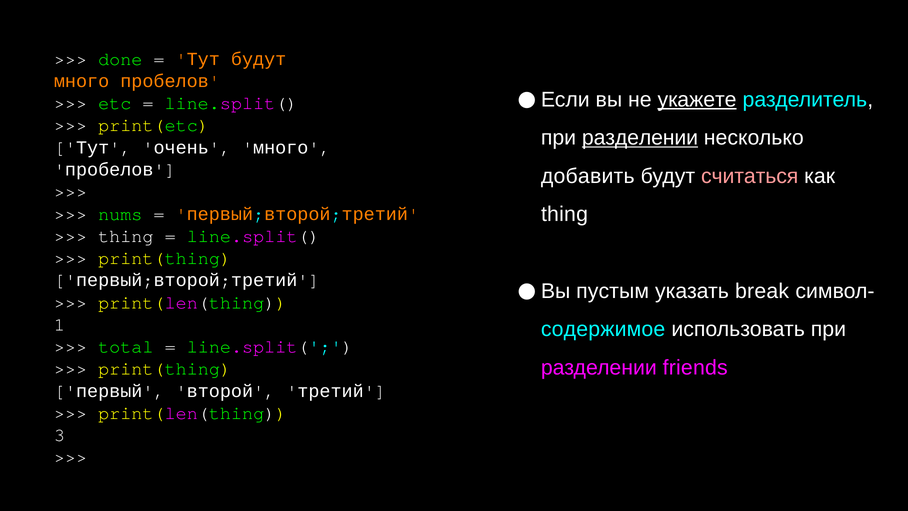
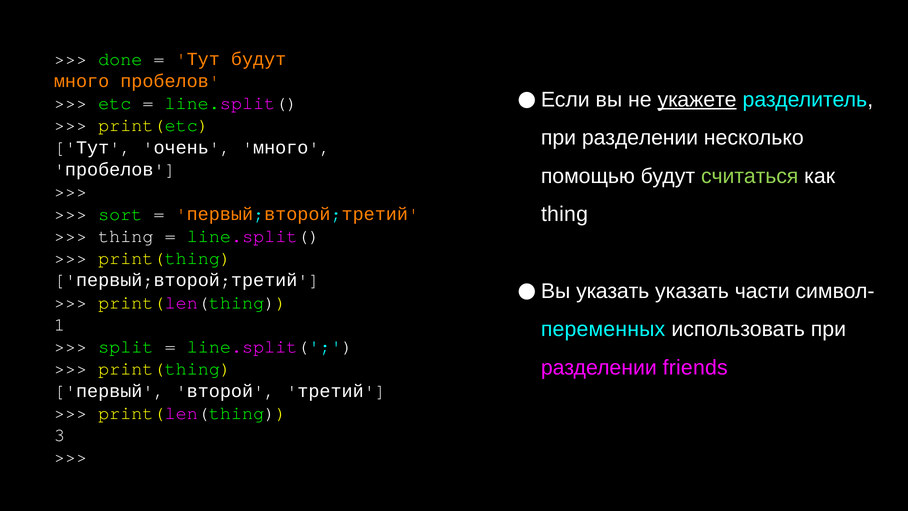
разделении underline: present -> none (640, 138)
добавить: добавить -> помощью (588, 176)
считаться colour: pink -> light green (750, 176)
nums: nums -> sort (120, 214)
пустым: пустым -> указать (613, 291)
break: break -> части (762, 291)
содержимое: содержимое -> переменных (603, 329)
total: total -> split (126, 347)
